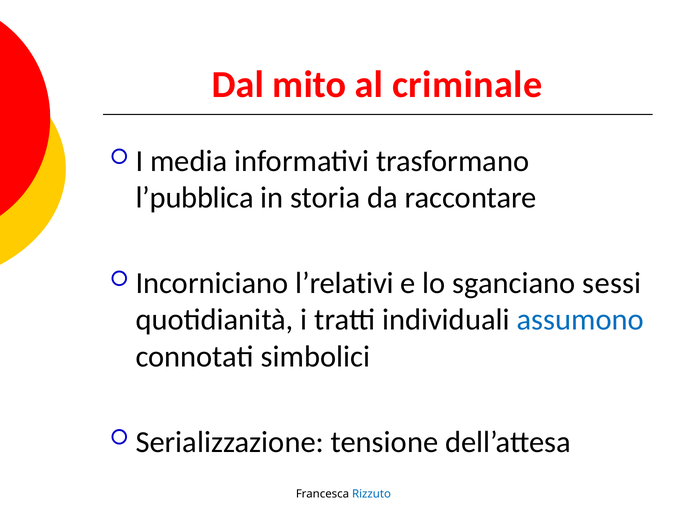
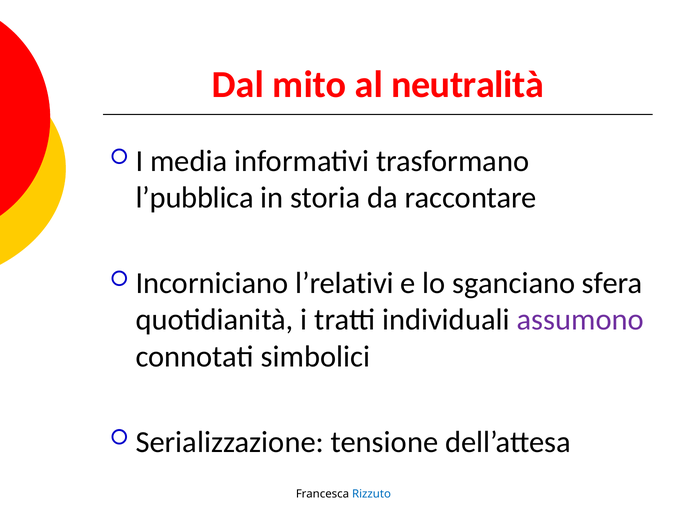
criminale: criminale -> neutralità (468, 85)
sessi: sessi -> sfera (612, 283)
assumono colour: blue -> purple (580, 320)
